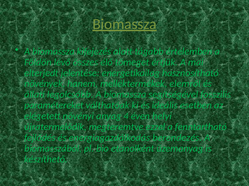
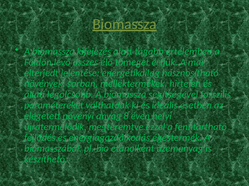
hanem: hanem -> sorban (83, 84)
elemről: elemről -> hirtelen (185, 84)
4: 4 -> 8 (126, 117)
berendezés: berendezés -> égéstermék (177, 138)
